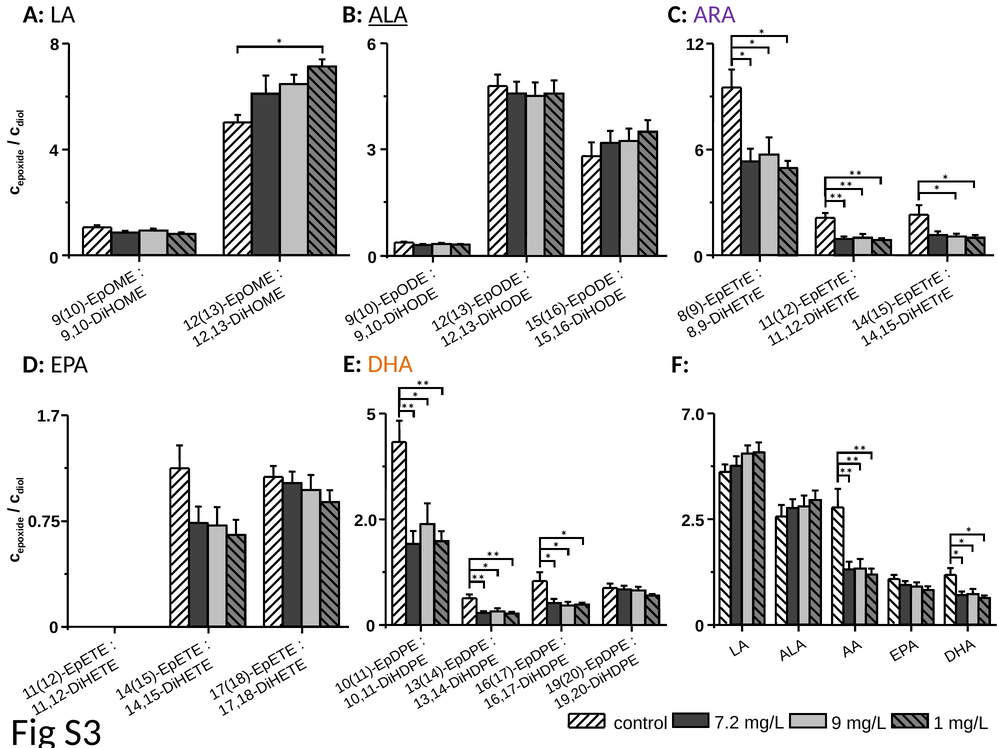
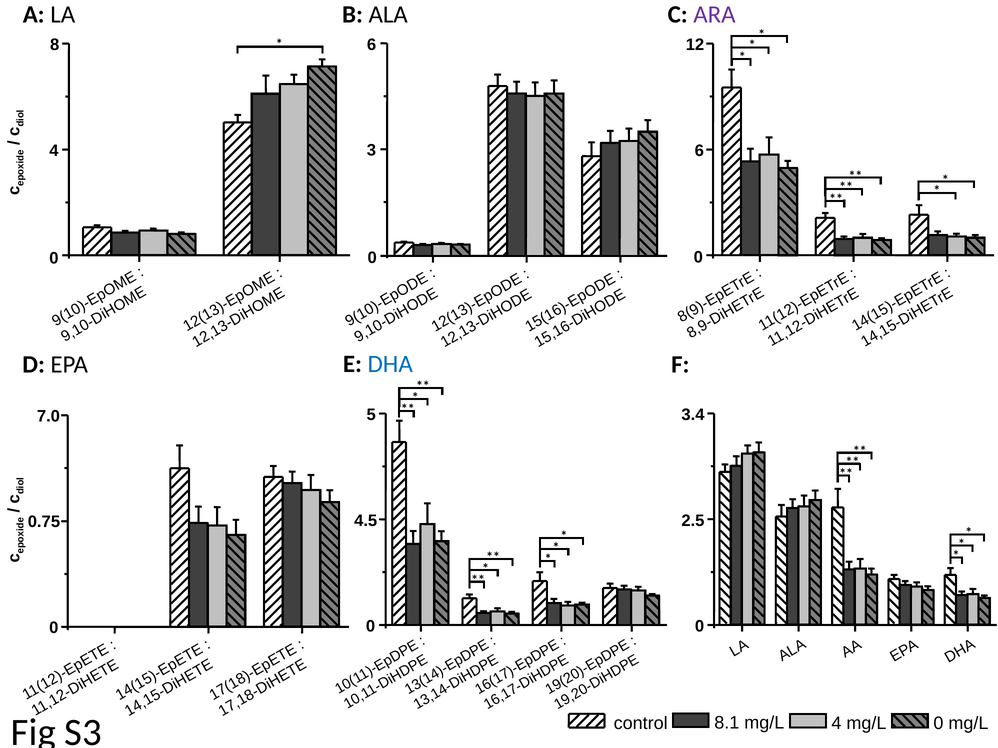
ALA underline: present -> none (388, 15)
DHA colour: orange -> blue (390, 364)
7.0: 7.0 -> 3.4 (693, 415)
1.7: 1.7 -> 7.0 (48, 417)
2.0: 2.0 -> 4.5 (366, 521)
7.2: 7.2 -> 8.1 (727, 723)
mg/L 9: 9 -> 4 (836, 724)
mg/L 1: 1 -> 0 (938, 724)
